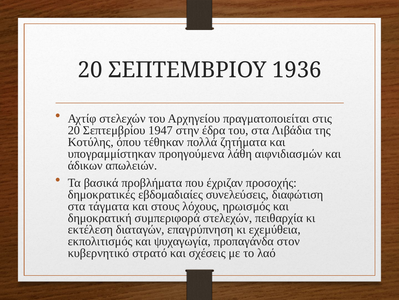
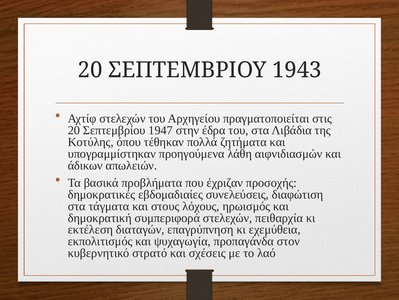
1936: 1936 -> 1943 (297, 70)
